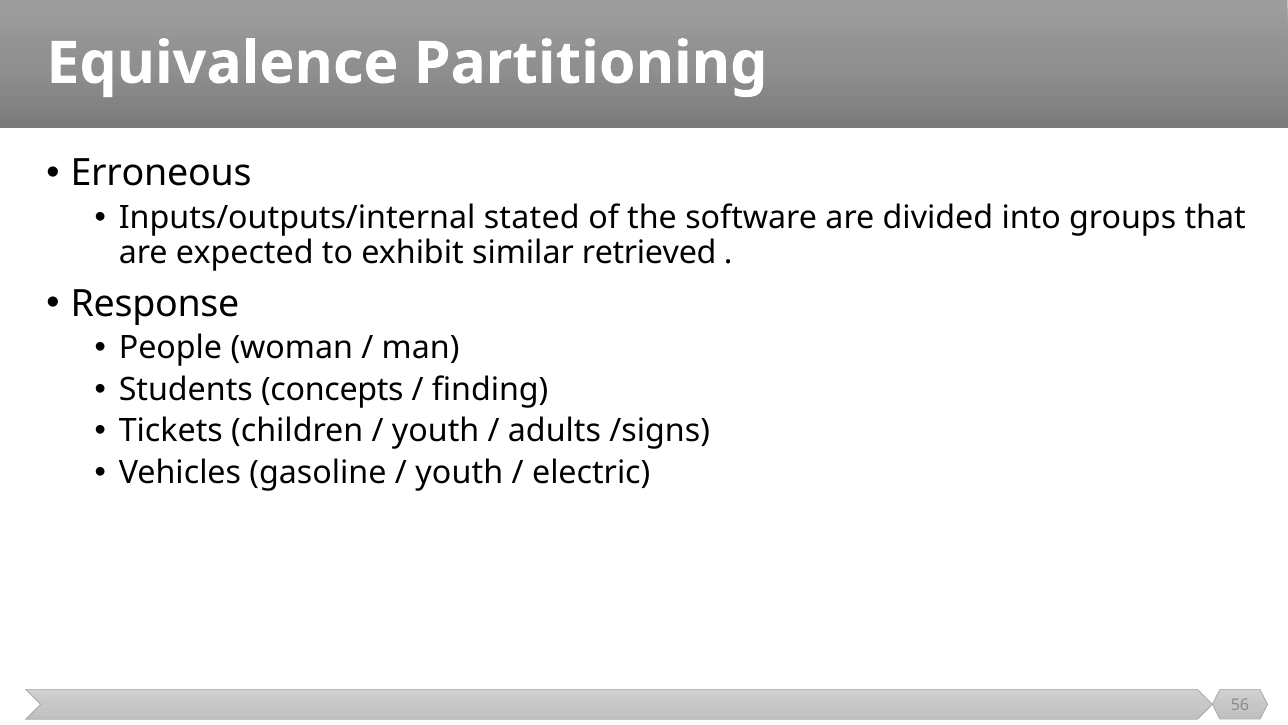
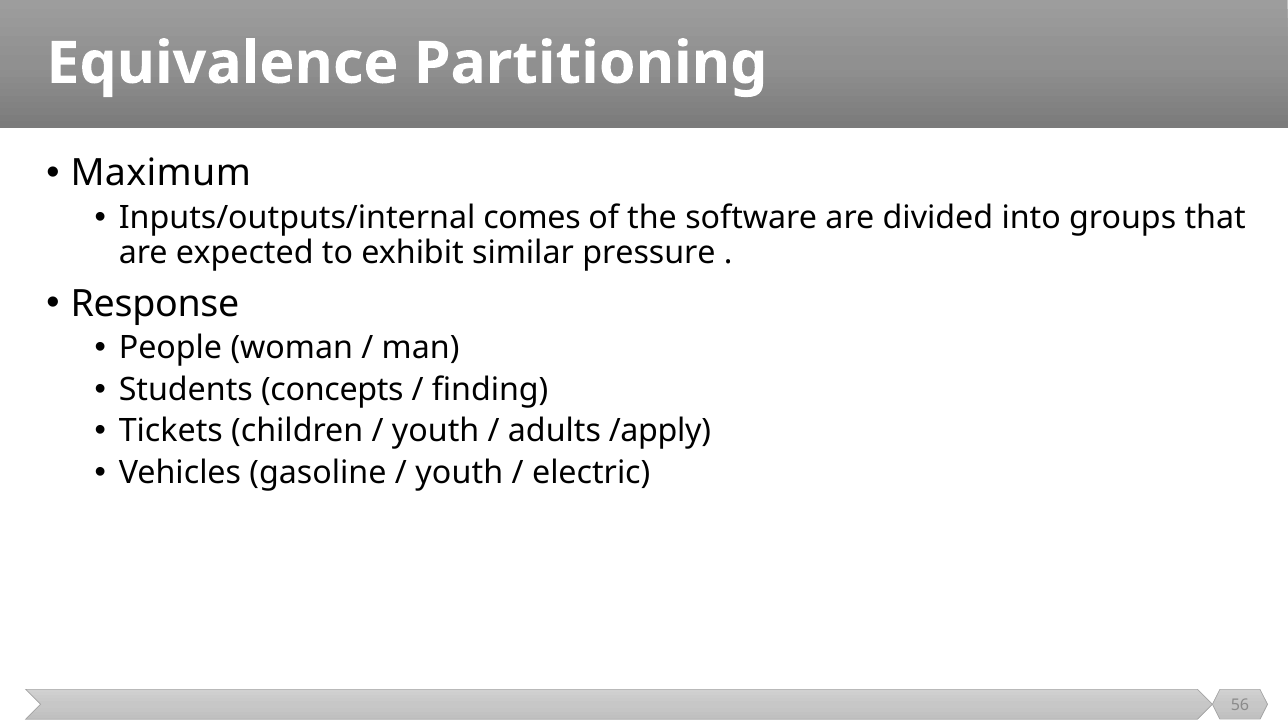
Erroneous: Erroneous -> Maximum (161, 173)
stated: stated -> comes (532, 218)
retrieved: retrieved -> pressure (649, 253)
/signs: /signs -> /apply (660, 431)
